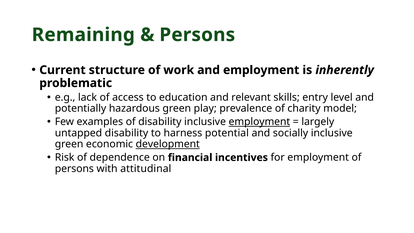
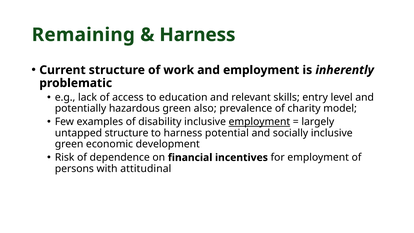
Persons: Persons -> Harness (197, 35)
play: play -> also (205, 108)
untapped disability: disability -> structure (127, 133)
development underline: present -> none (168, 144)
